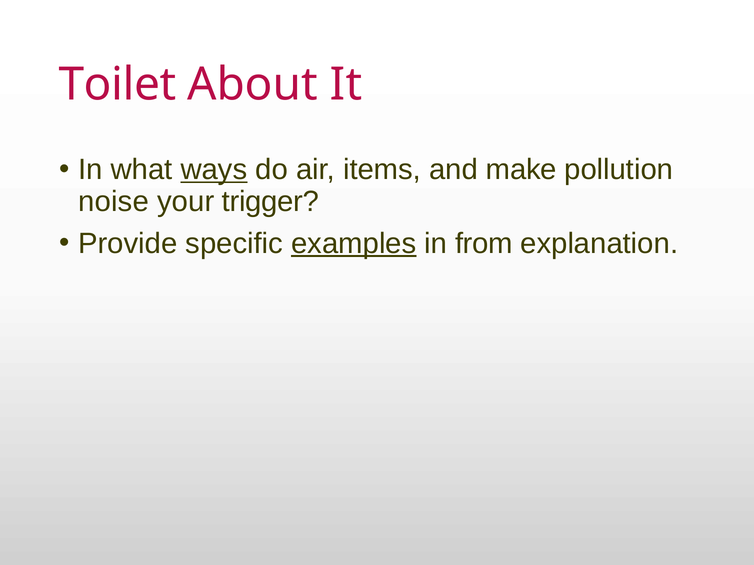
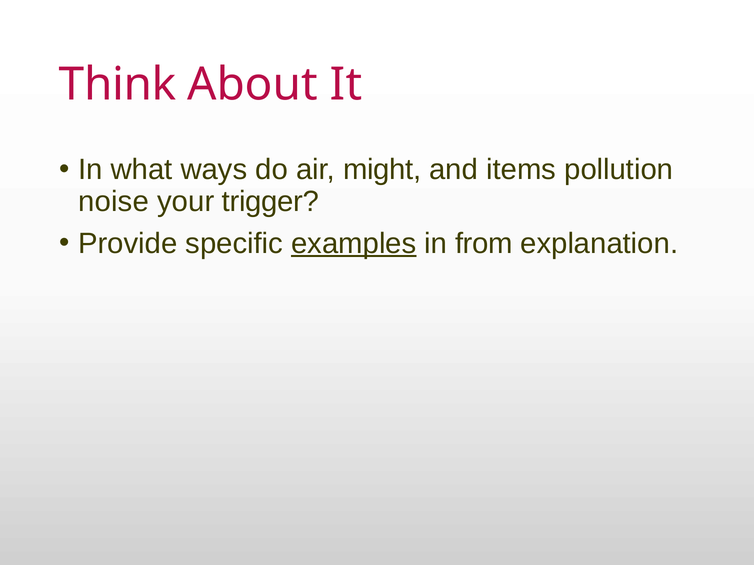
Toilet: Toilet -> Think (118, 84)
ways underline: present -> none (214, 170)
items: items -> might (382, 170)
make: make -> items (521, 170)
